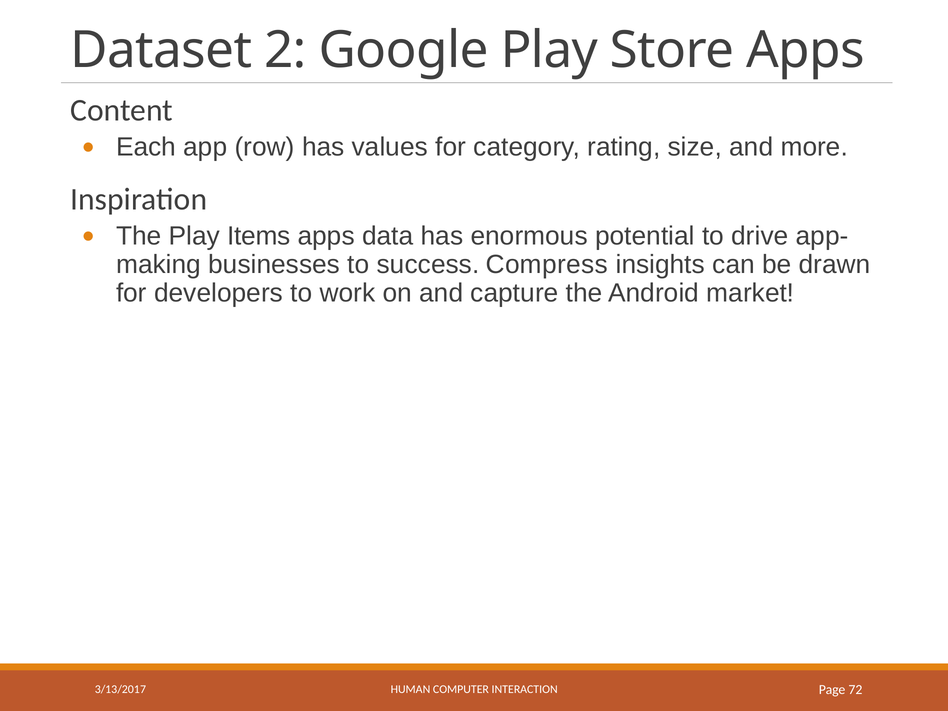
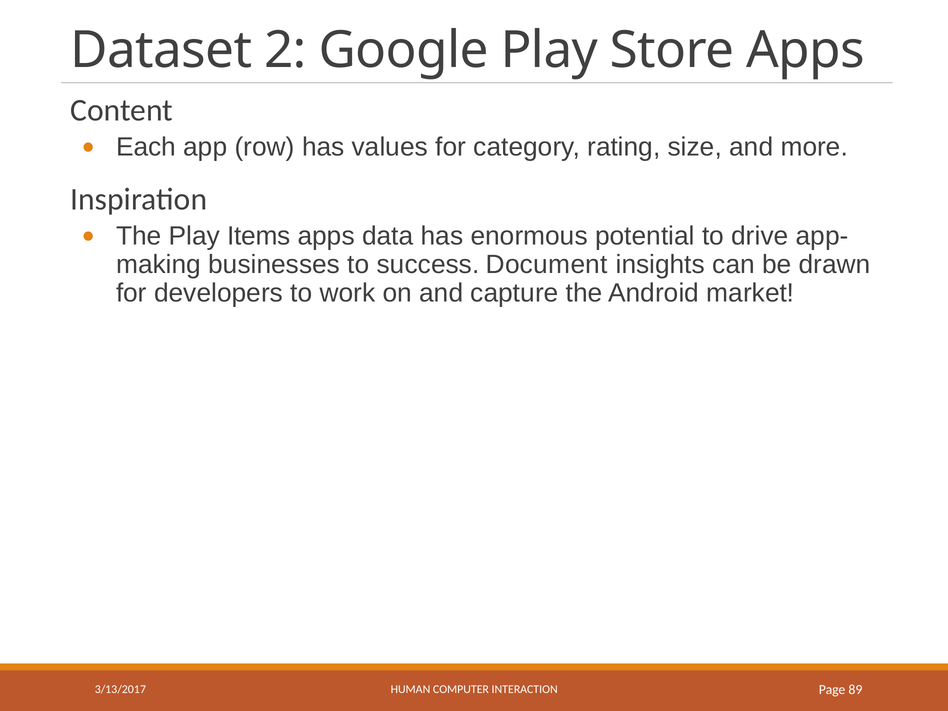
Compress: Compress -> Document (547, 264)
72: 72 -> 89 (855, 689)
